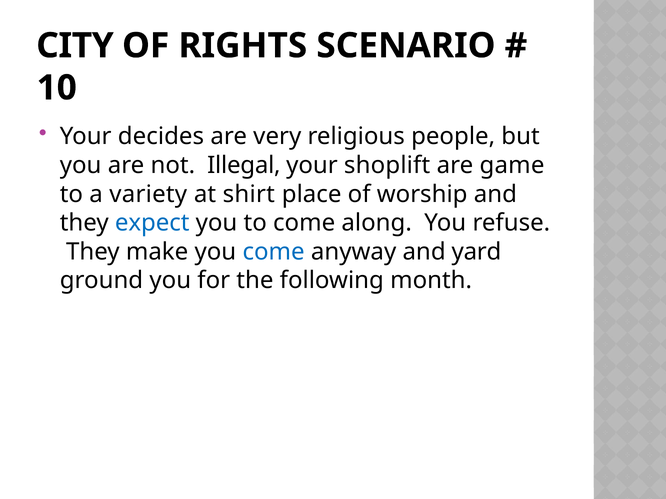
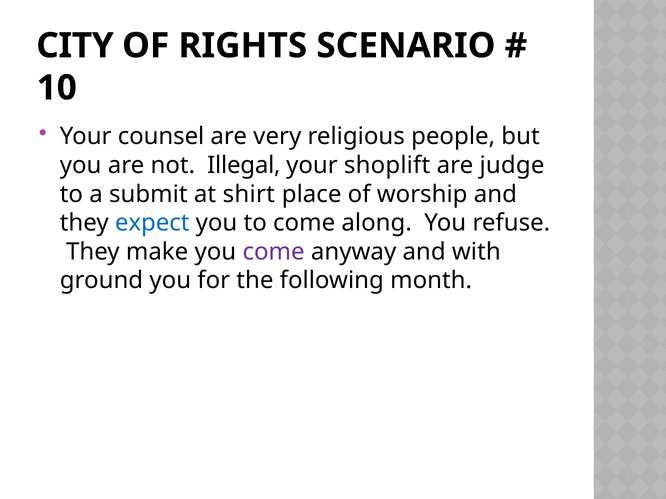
decides: decides -> counsel (161, 137)
game: game -> judge (512, 165)
variety: variety -> submit (148, 194)
come colour: blue -> purple (274, 252)
yard: yard -> with (476, 252)
